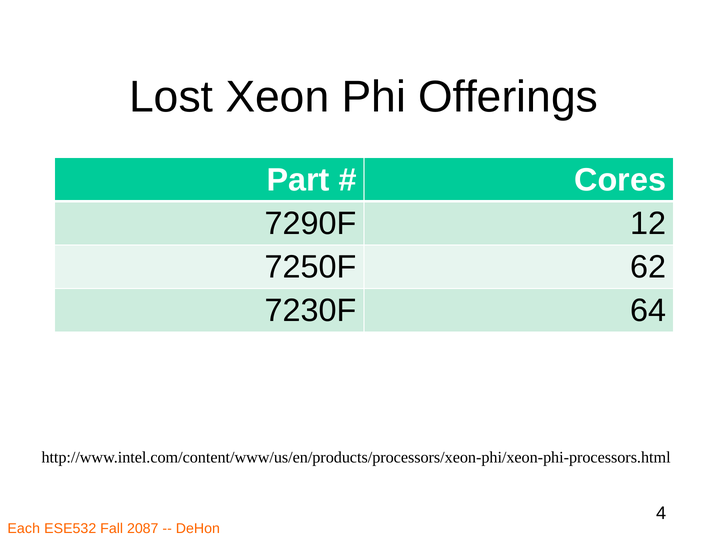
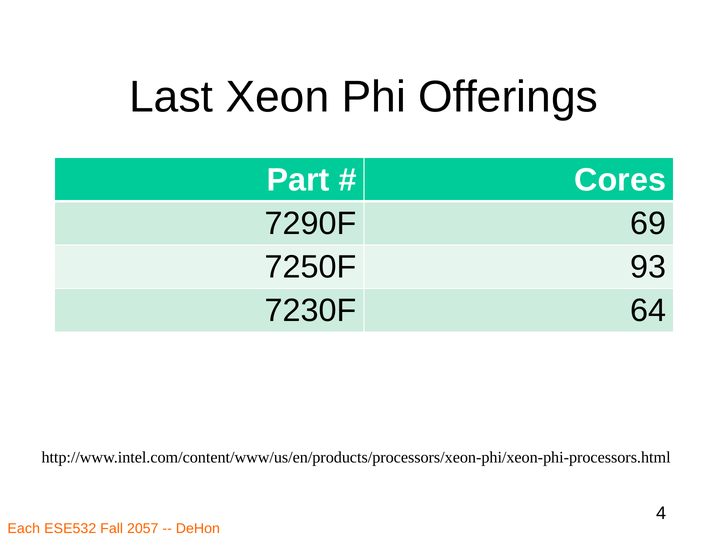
Lost: Lost -> Last (171, 97)
12: 12 -> 69 (648, 224)
62: 62 -> 93 (648, 267)
2087: 2087 -> 2057 (143, 529)
